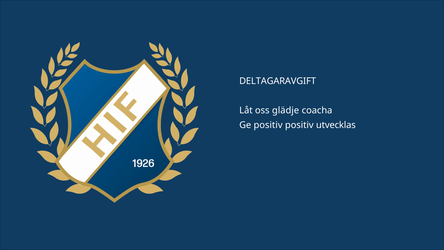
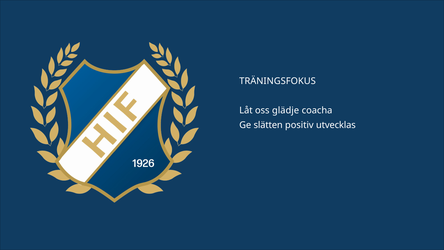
DELTAGARAVGIFT: DELTAGARAVGIFT -> TRÄNINGSFOKUS (278, 81)
Ge positiv: positiv -> slätten (268, 125)
